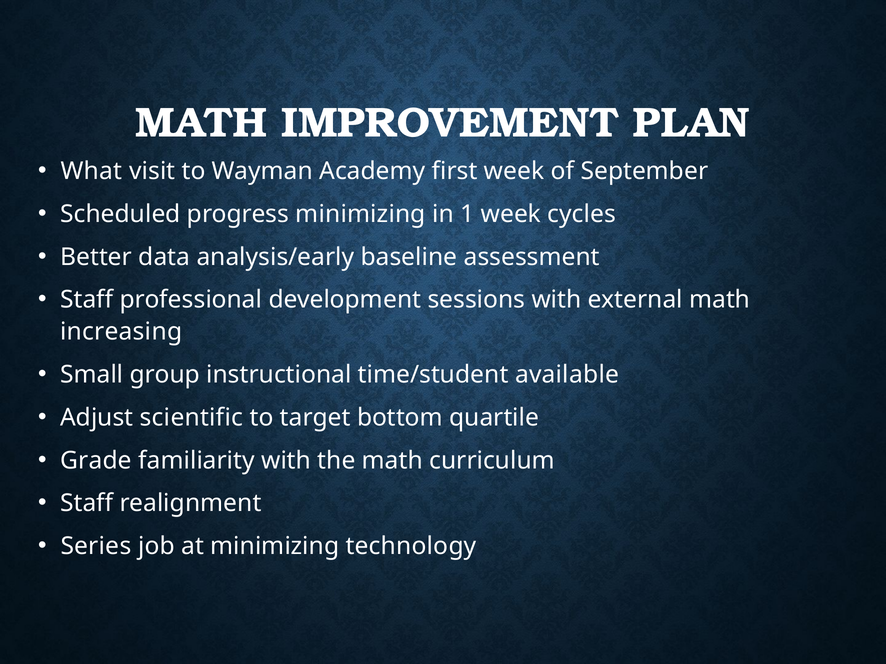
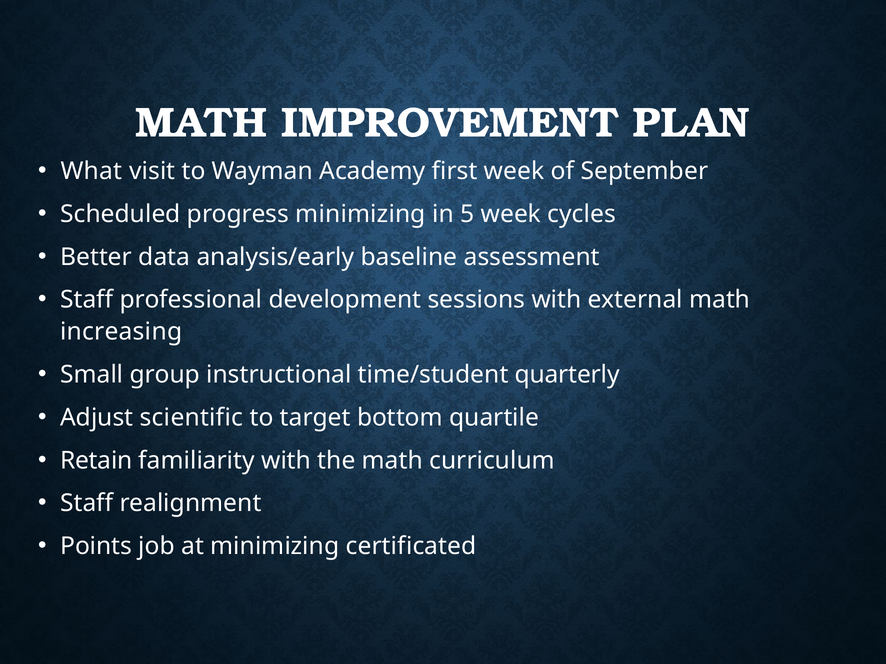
1: 1 -> 5 (467, 214)
available: available -> quarterly (567, 375)
Grade: Grade -> Retain (96, 461)
Series: Series -> Points (96, 547)
technology: technology -> certificated (411, 547)
